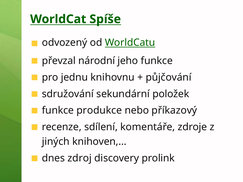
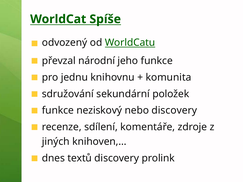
půjčování: půjčování -> komunita (169, 77)
produkce: produkce -> neziskový (99, 111)
nebo příkazový: příkazový -> discovery (174, 111)
zdroj: zdroj -> textů (80, 158)
